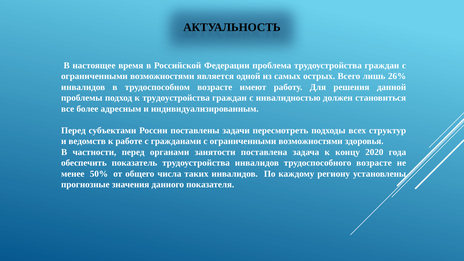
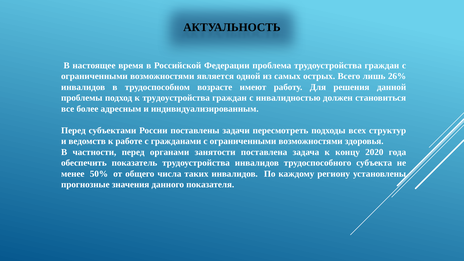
трудоспособного возрасте: возрасте -> субъекта (374, 163)
